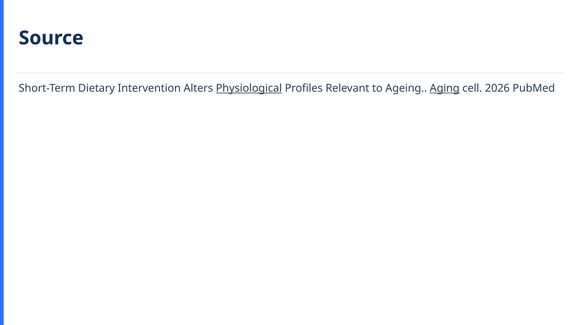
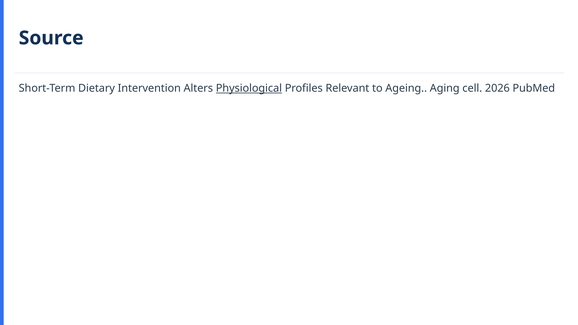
Aging underline: present -> none (445, 88)
